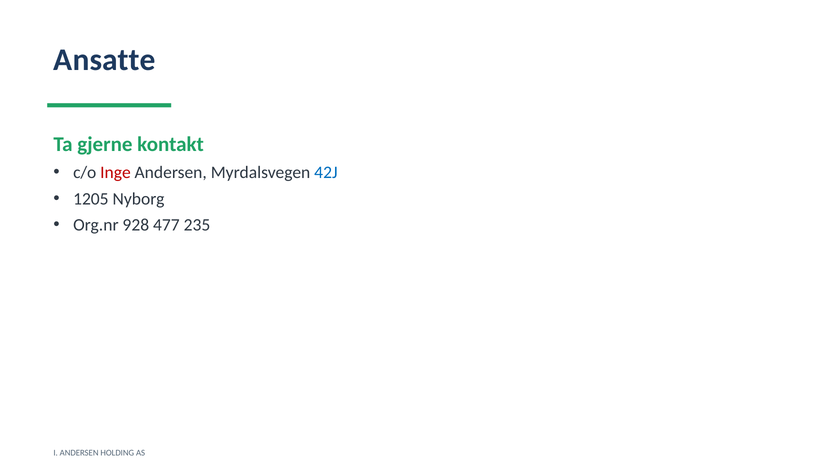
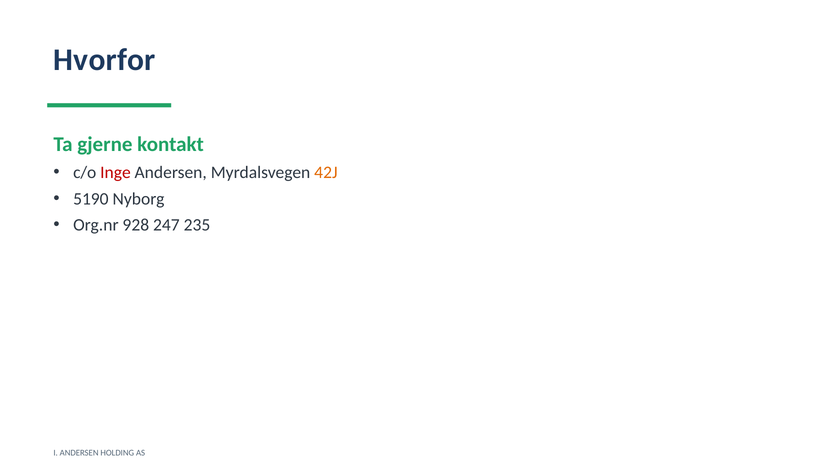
Ansatte: Ansatte -> Hvorfor (104, 60)
42J colour: blue -> orange (326, 173)
1205: 1205 -> 5190 (91, 199)
477: 477 -> 247 (166, 225)
